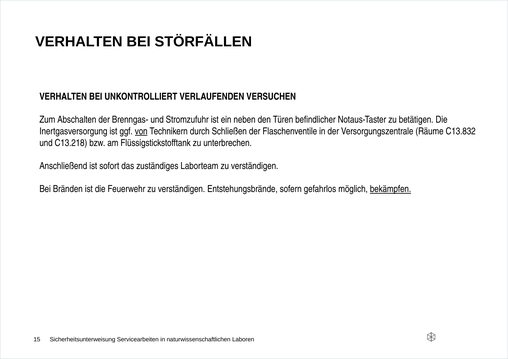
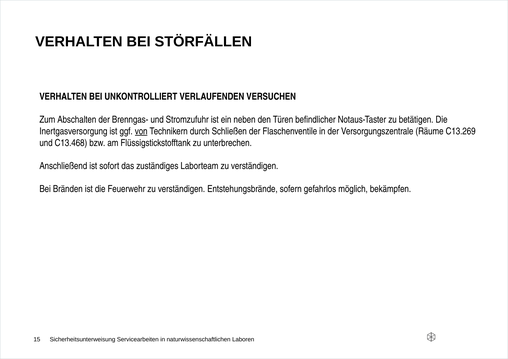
C13.832: C13.832 -> C13.269 (461, 131)
C13.218: C13.218 -> C13.468 (71, 143)
bekämpfen underline: present -> none (390, 189)
